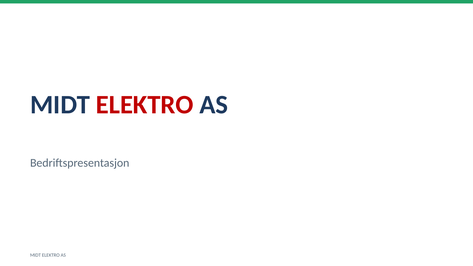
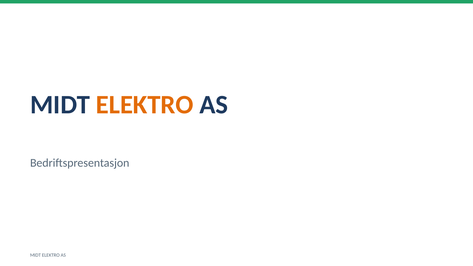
ELEKTRO colour: red -> orange (145, 105)
